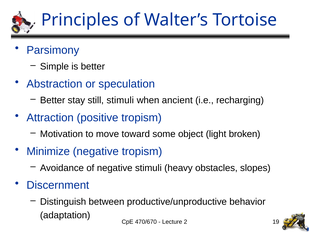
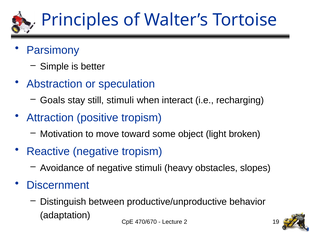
Better: Better -> Goals (53, 100)
ancient: ancient -> interact (177, 100)
Minimize: Minimize -> Reactive (48, 151)
